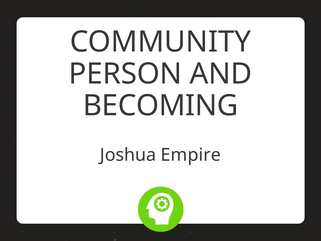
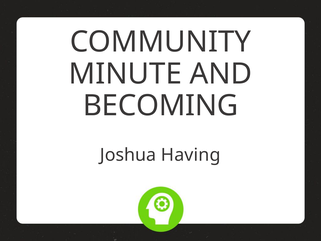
PERSON: PERSON -> MINUTE (125, 74)
Empire: Empire -> Having (191, 155)
